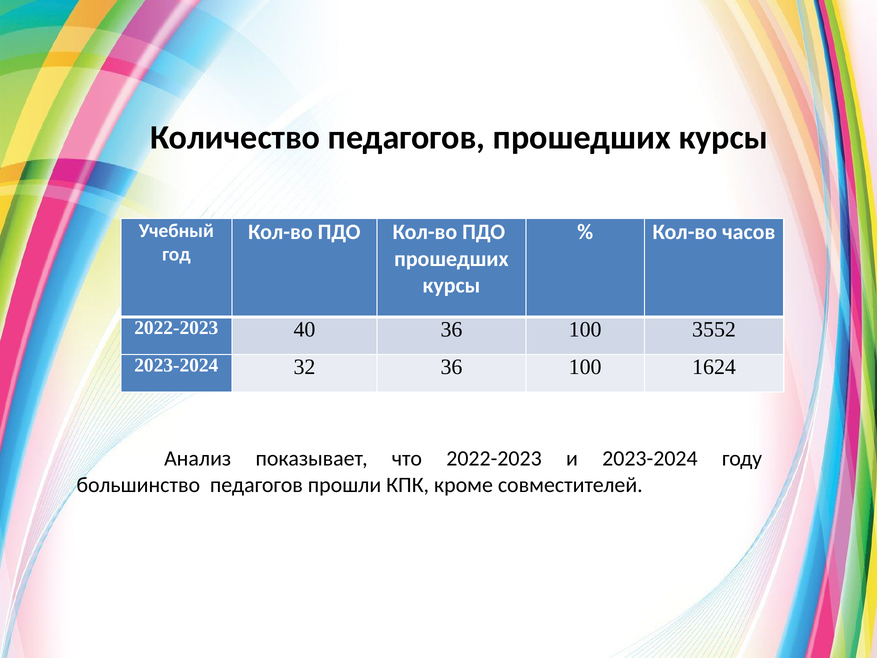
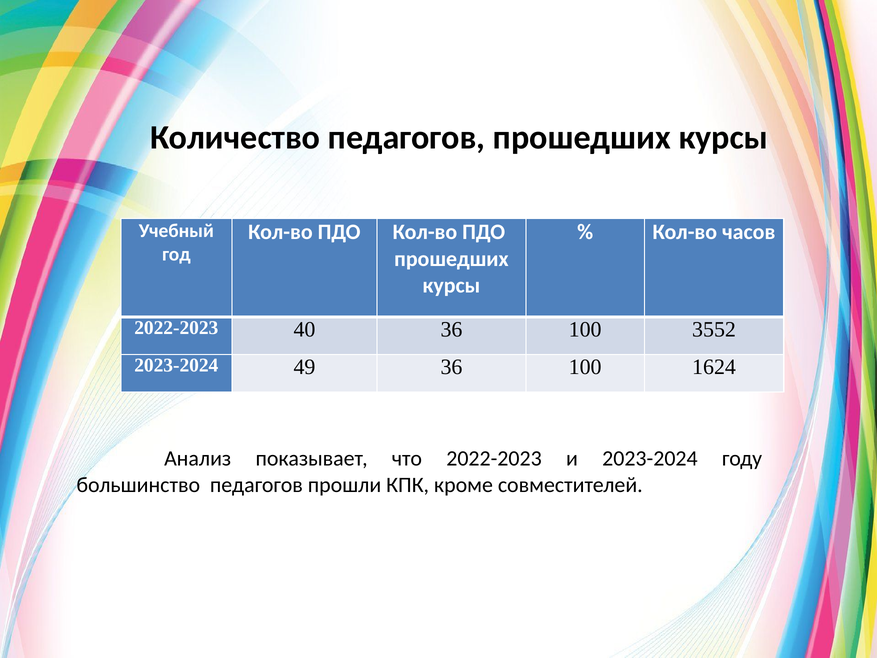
32: 32 -> 49 (304, 367)
